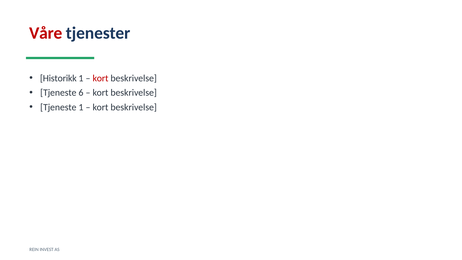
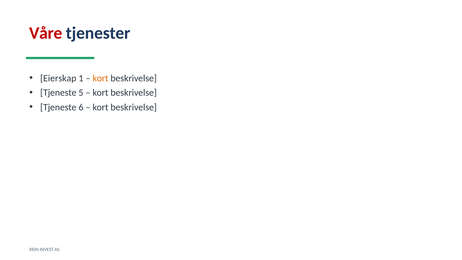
Historikk: Historikk -> Eierskap (58, 78)
kort colour: red -> orange (101, 78)
6: 6 -> 5 (81, 93)
Tjeneste 1: 1 -> 6 (81, 107)
